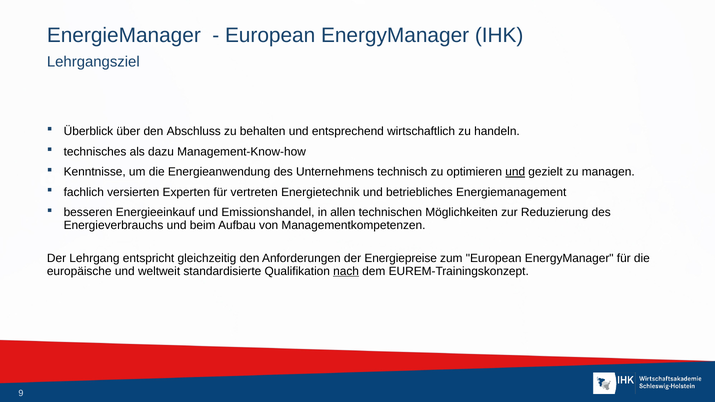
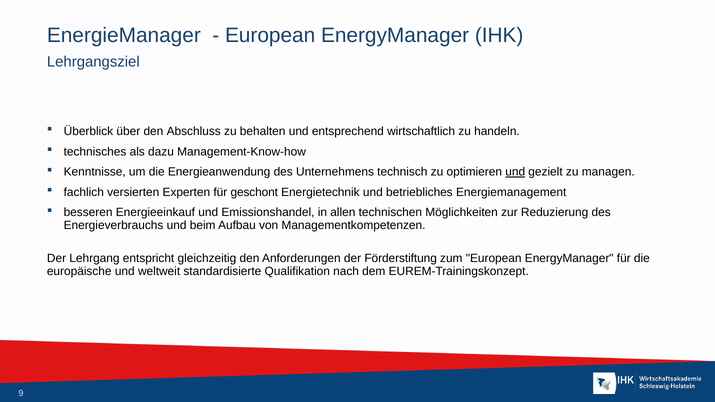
vertreten: vertreten -> geschont (254, 192)
Energiepreise: Energiepreise -> Förderstiftung (401, 259)
nach underline: present -> none (346, 271)
